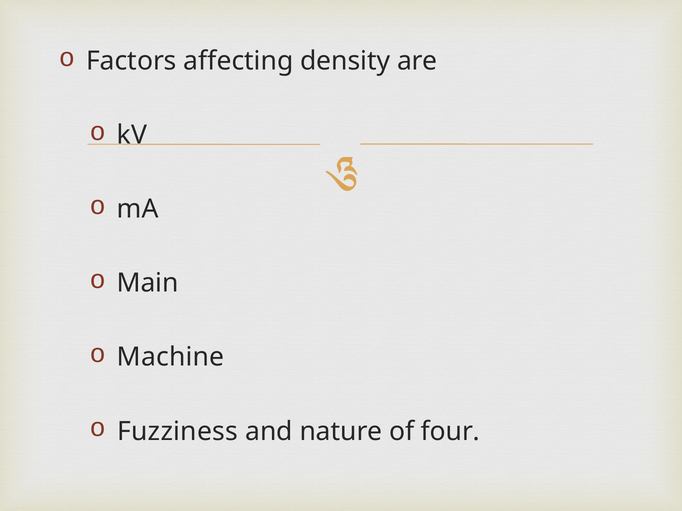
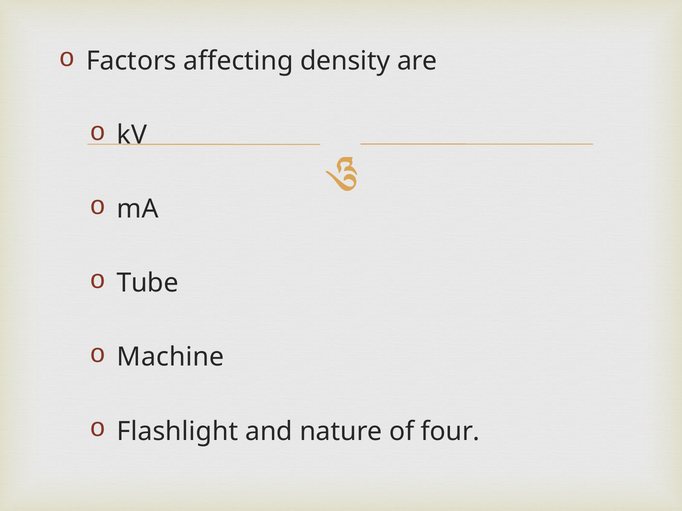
Main: Main -> Tube (148, 283)
Fuzziness: Fuzziness -> Flashlight (178, 432)
